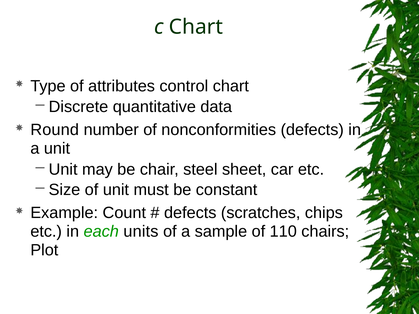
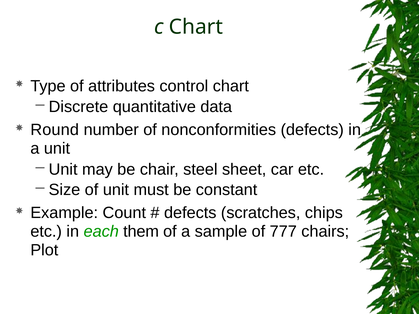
units: units -> them (141, 232)
110: 110 -> 777 (283, 232)
